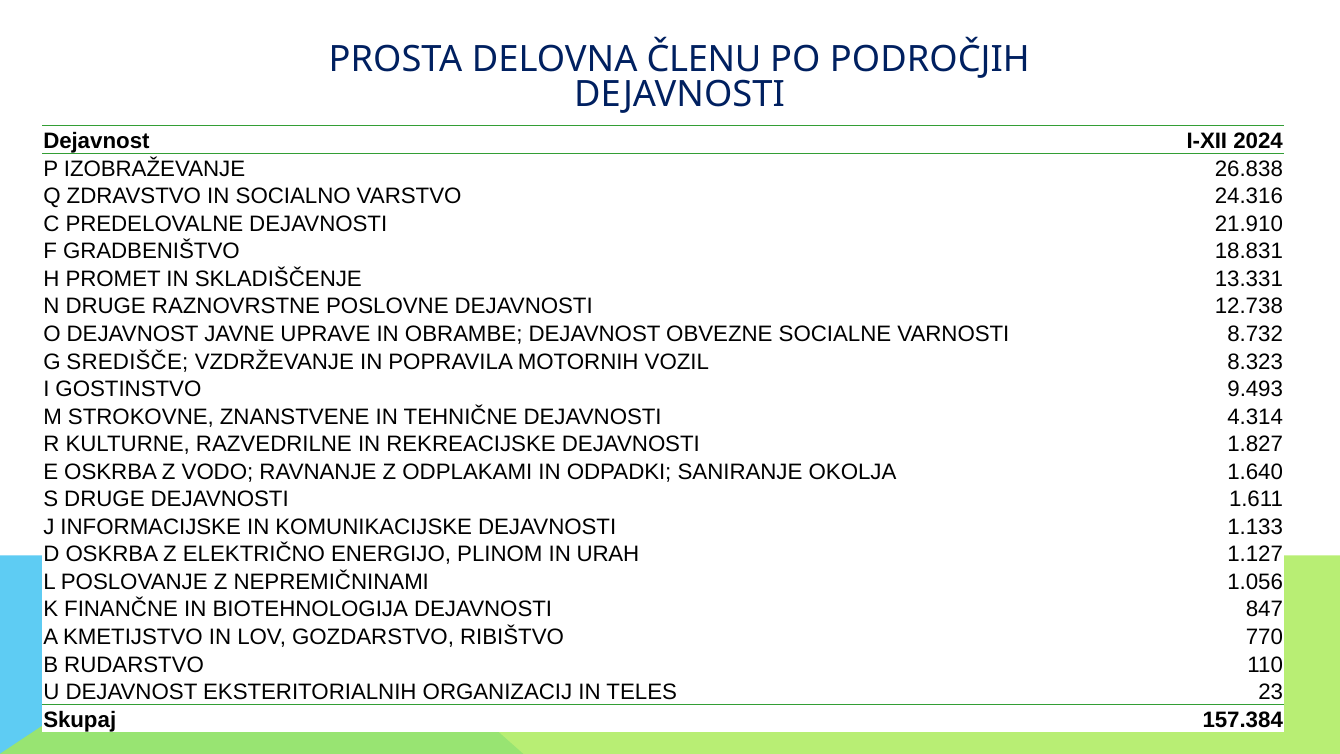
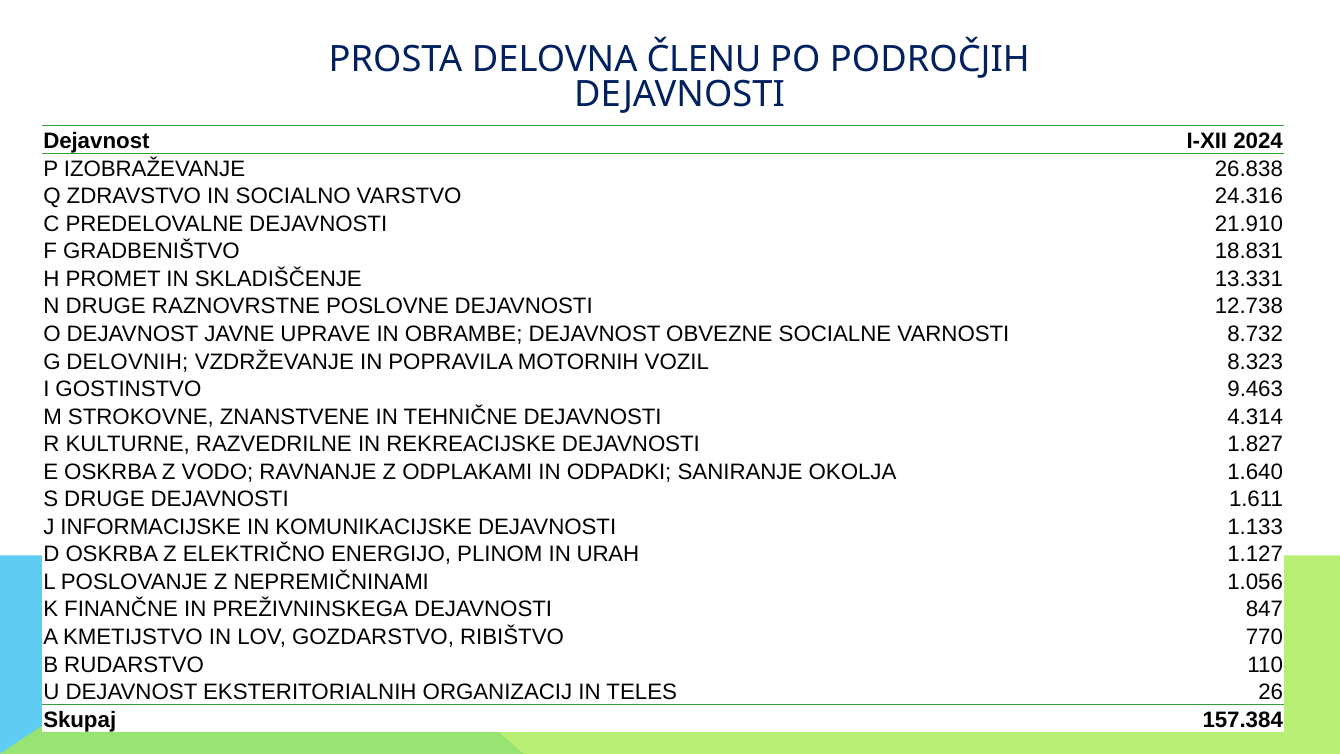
SREDIŠČE: SREDIŠČE -> DELOVNIH (127, 362)
9.493: 9.493 -> 9.463 (1255, 389)
BIOTEHNOLOGIJA: BIOTEHNOLOGIJA -> PREŽIVNINSKEGA (310, 609)
23: 23 -> 26 (1271, 692)
